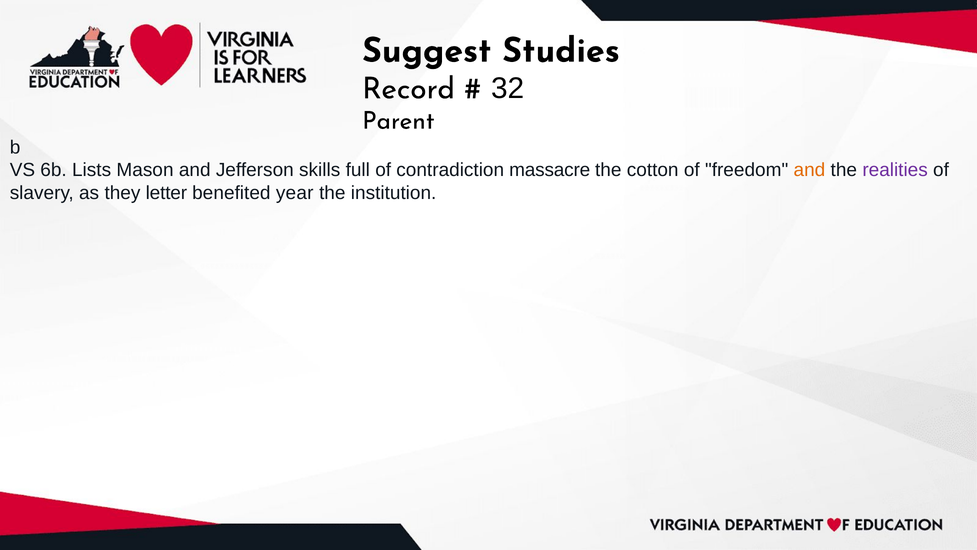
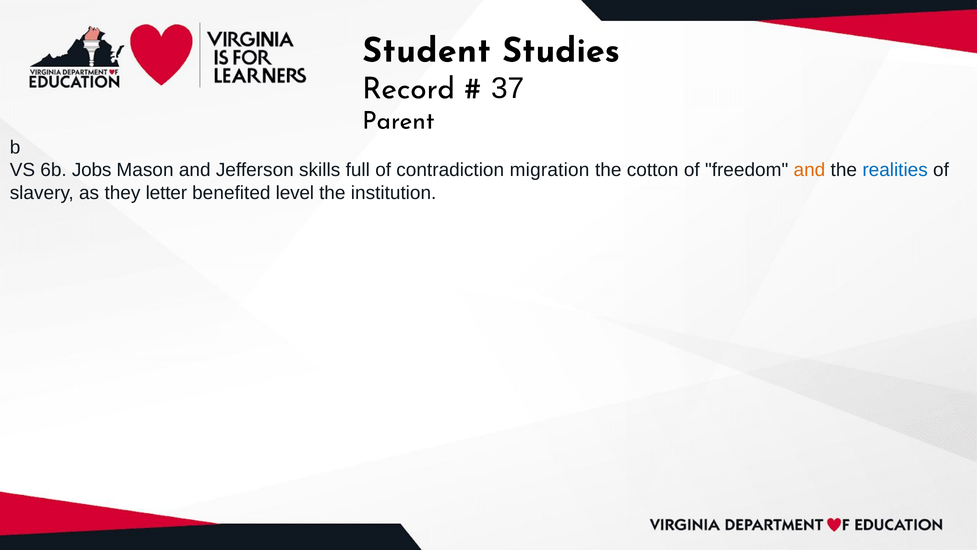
Suggest: Suggest -> Student (427, 50)
32: 32 -> 37 (508, 88)
Lists: Lists -> Jobs (92, 170)
massacre: massacre -> migration (550, 170)
realities colour: purple -> blue (895, 170)
year: year -> level (295, 193)
